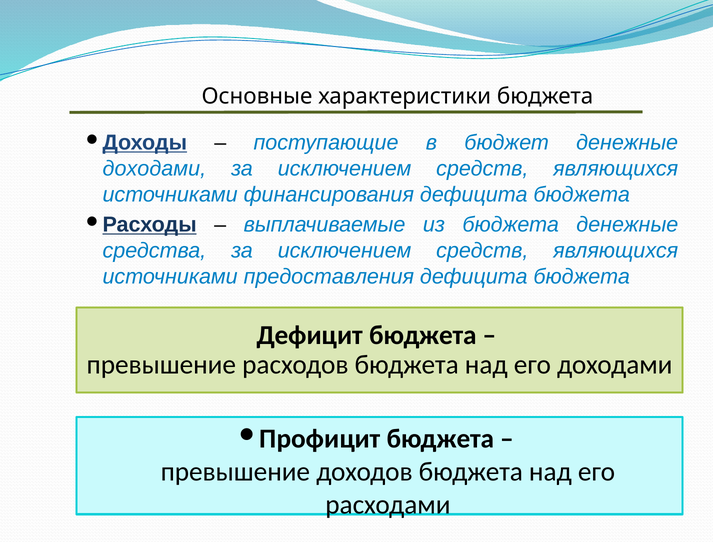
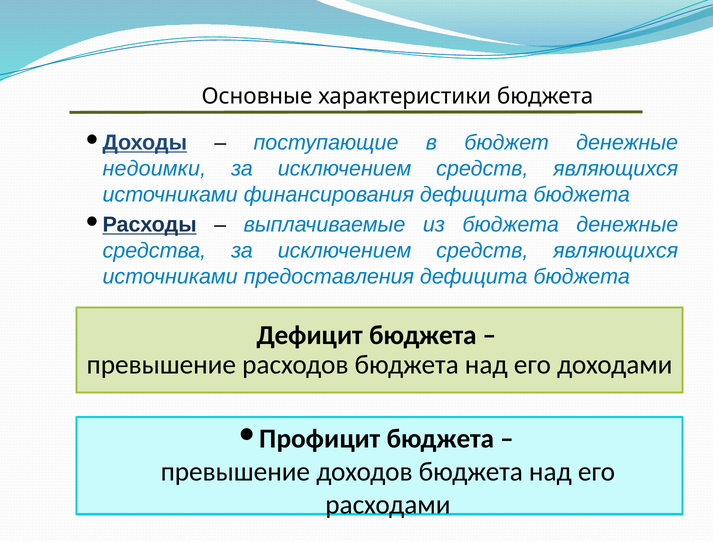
доходами: доходами -> недоимки (154, 168)
